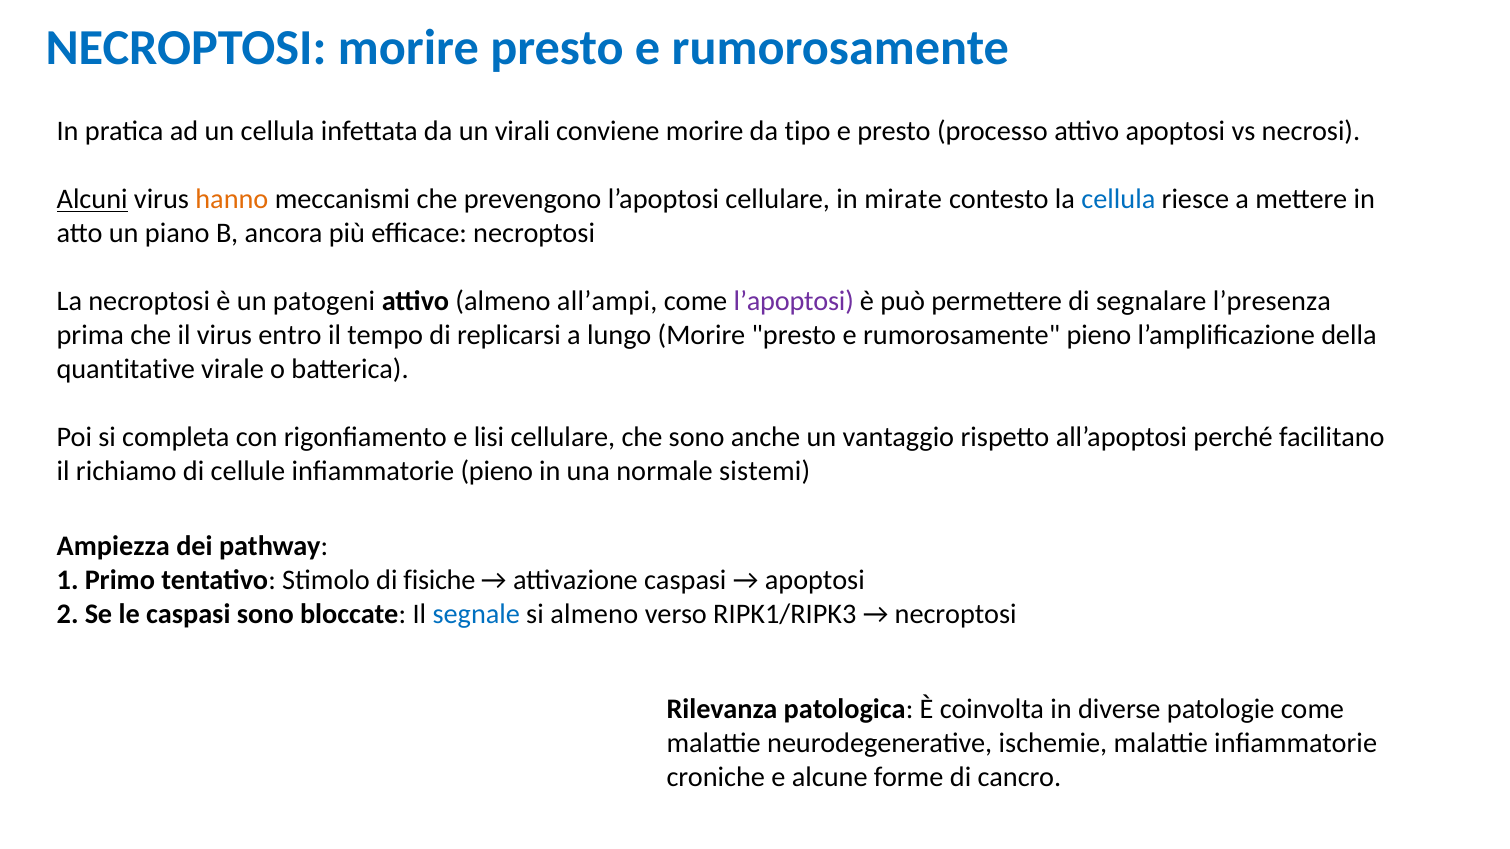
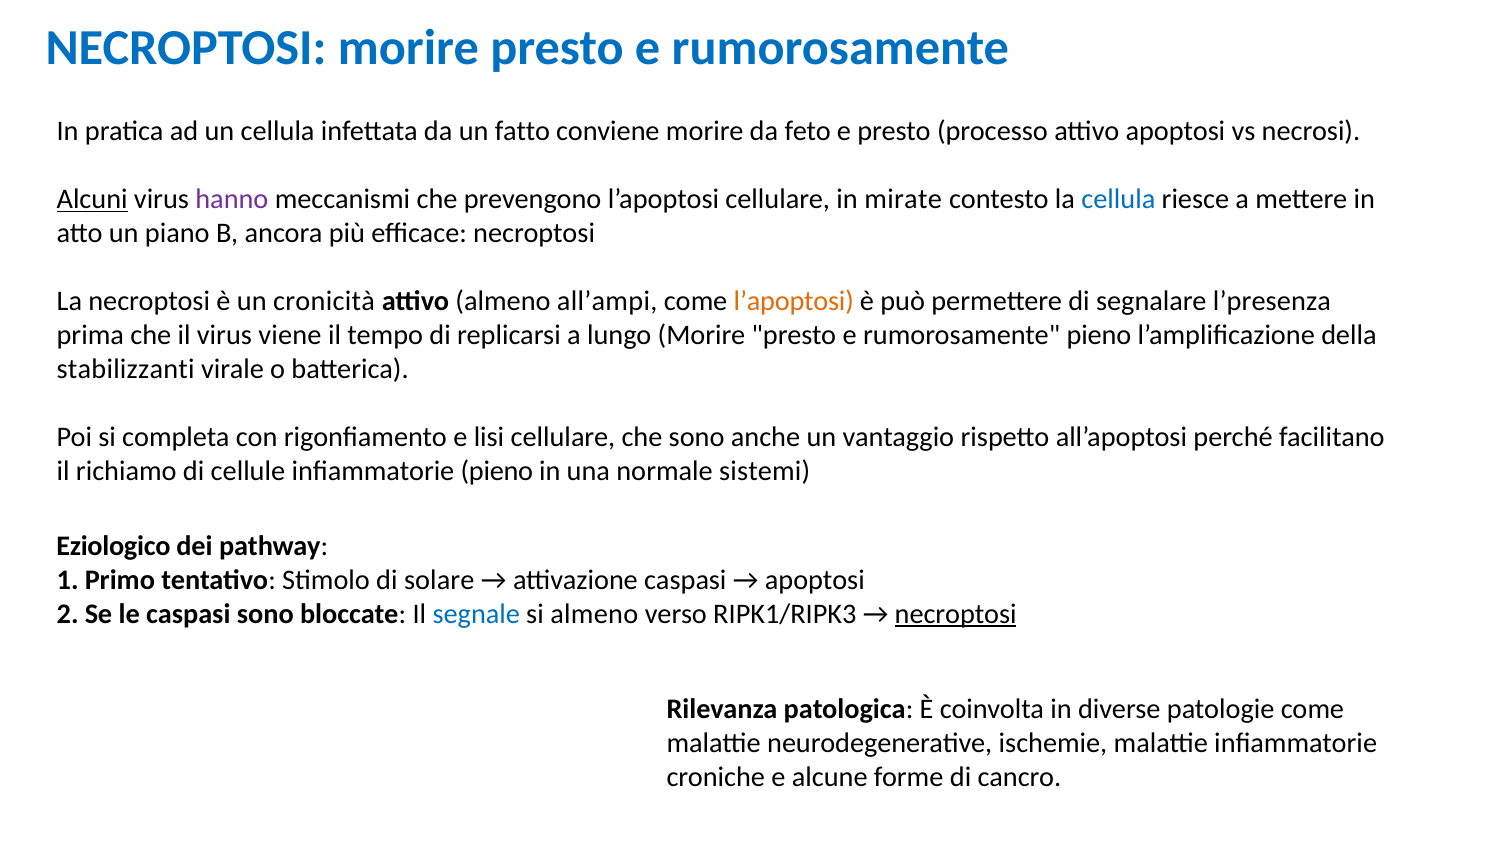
virali: virali -> fatto (522, 132)
tipo: tipo -> feto (808, 132)
hanno colour: orange -> purple (232, 200)
patogeni: patogeni -> cronicità (324, 301)
l’apoptosi colour: purple -> orange (794, 301)
entro: entro -> viene (290, 335)
quantitative: quantitative -> stabilizzanti (126, 369)
Ampiezza: Ampiezza -> Eziologico (113, 546)
fisiche: fisiche -> solare (439, 580)
necroptosi underline: none -> present (956, 614)
